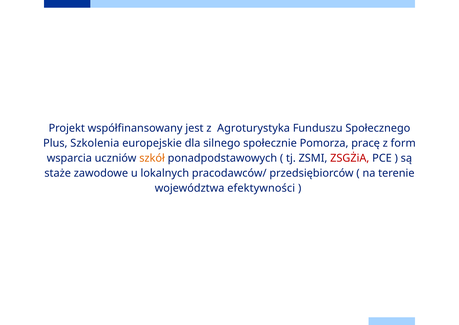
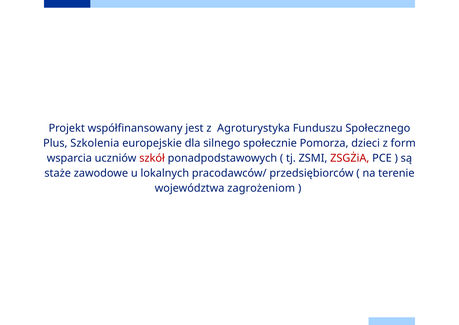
pracę: pracę -> dzieci (366, 143)
szkół colour: orange -> red (152, 158)
efektywności: efektywności -> zagrożeniom (261, 188)
